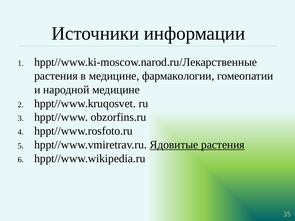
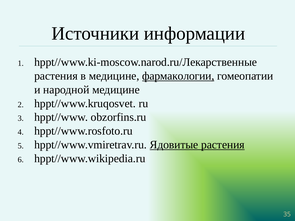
фармакологии underline: none -> present (178, 76)
